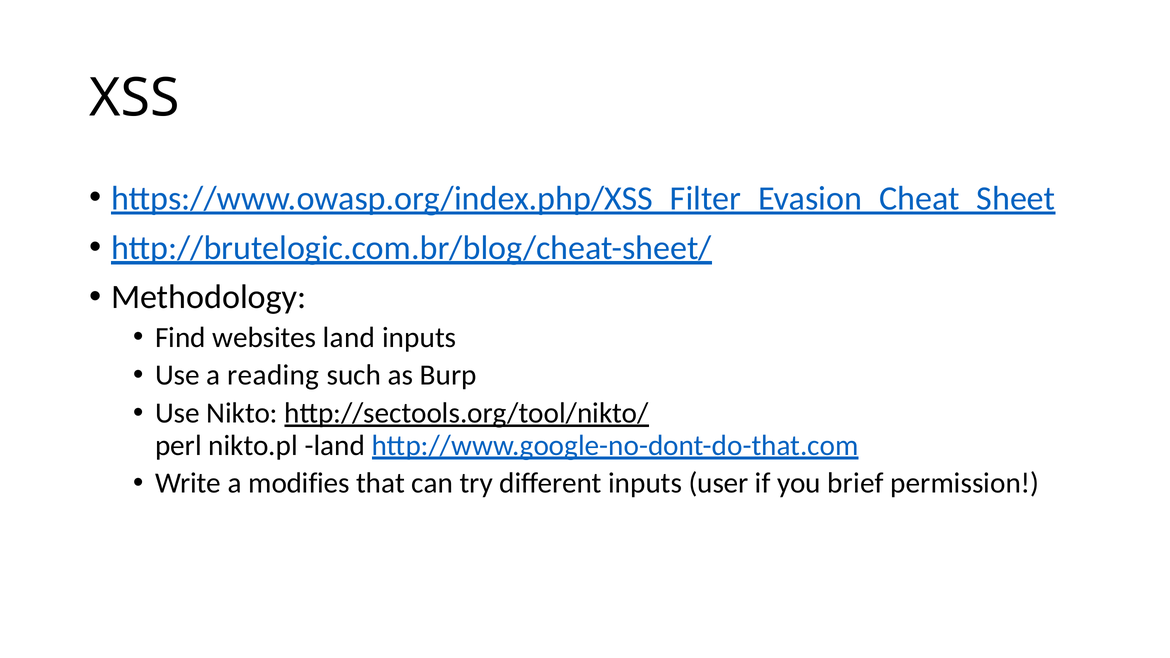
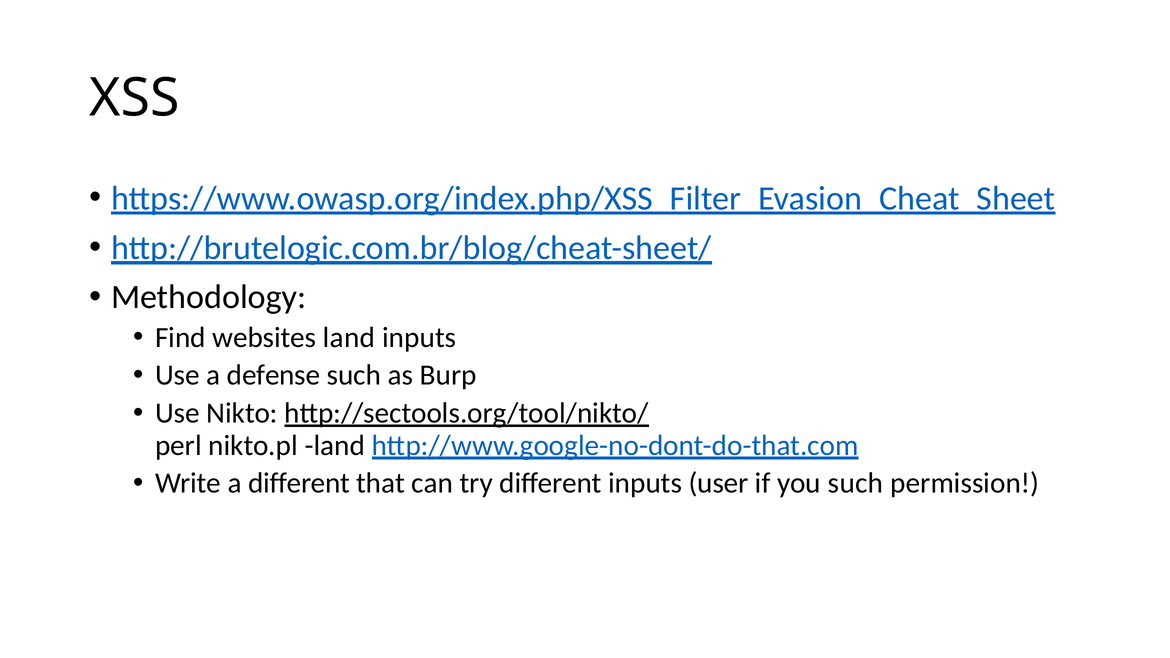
reading: reading -> defense (274, 375)
a modifies: modifies -> different (299, 483)
you brief: brief -> such (855, 483)
